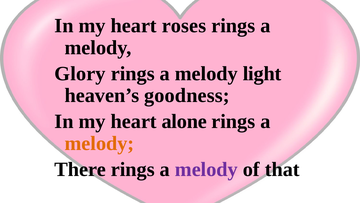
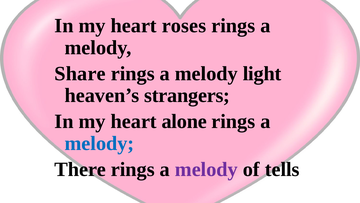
Glory: Glory -> Share (80, 73)
goodness: goodness -> strangers (187, 95)
melody colour: orange -> blue (99, 143)
that: that -> tells (282, 169)
